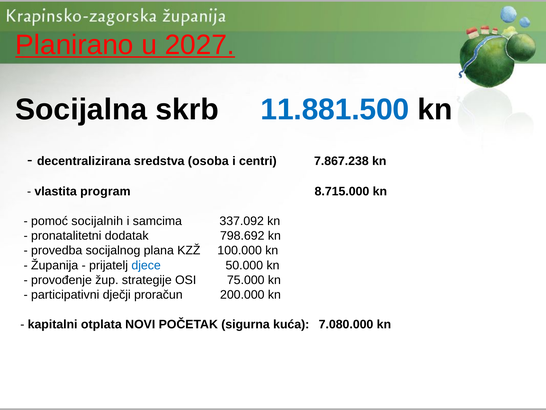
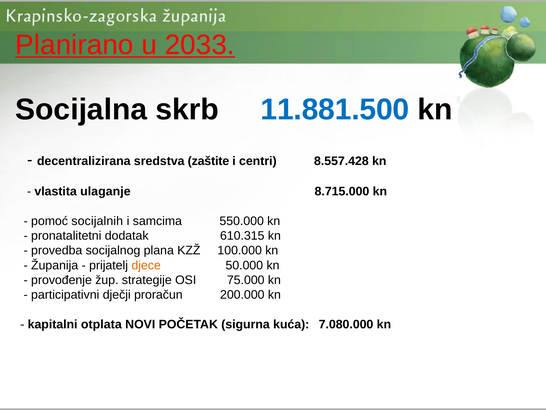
2027: 2027 -> 2033 (200, 45)
osoba: osoba -> zaštite (208, 161)
7.867.238: 7.867.238 -> 8.557.428 (341, 161)
program: program -> ulaganje (105, 191)
337.092: 337.092 -> 550.000 (242, 221)
798.692: 798.692 -> 610.315 (242, 236)
djece colour: blue -> orange (146, 265)
